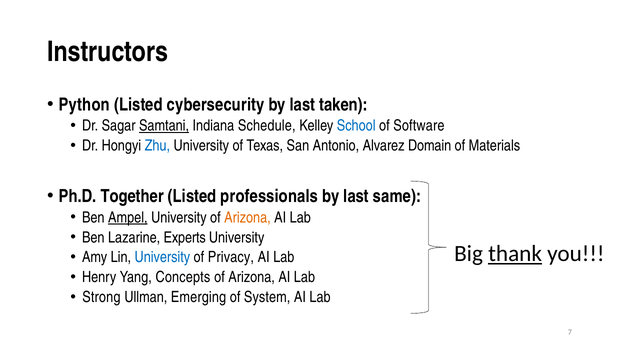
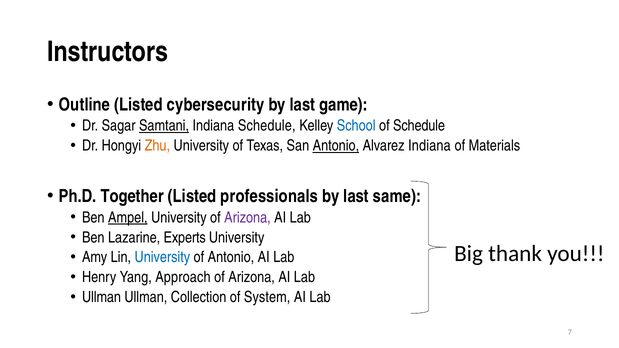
Python: Python -> Outline (85, 105)
taken: taken -> game (344, 105)
of Software: Software -> Schedule (419, 126)
Zhu colour: blue -> orange (157, 146)
Antonio underline: none -> present (336, 146)
Alvarez Domain: Domain -> Indiana (429, 146)
Arizona colour: orange -> purple (247, 218)
thank underline: present -> none (515, 254)
of Privacy: Privacy -> Antonio (231, 257)
Concepts: Concepts -> Approach (183, 277)
Strong: Strong -> Ullman (101, 297)
Emerging: Emerging -> Collection (199, 297)
